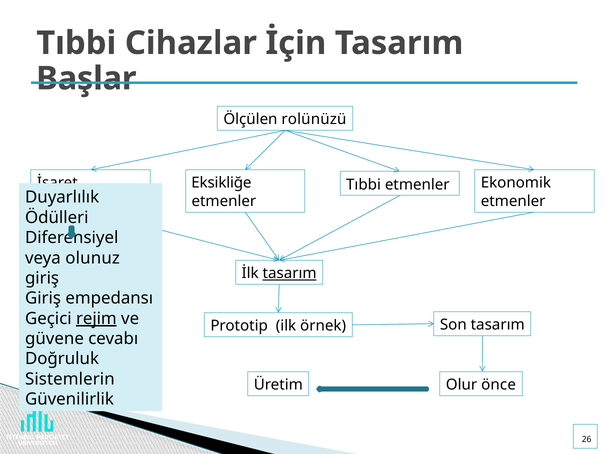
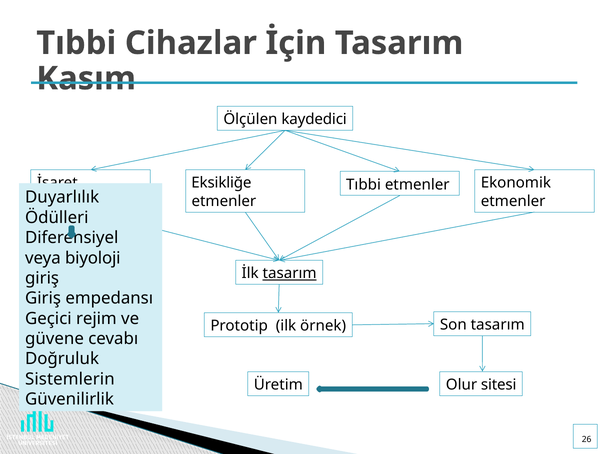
Başlar: Başlar -> Kasım (86, 79)
rolünüzü: rolünüzü -> kaydedici (314, 119)
olunuz: olunuz -> biyoloji (93, 258)
rejim underline: present -> none (96, 319)
önce: önce -> sitesi (499, 385)
